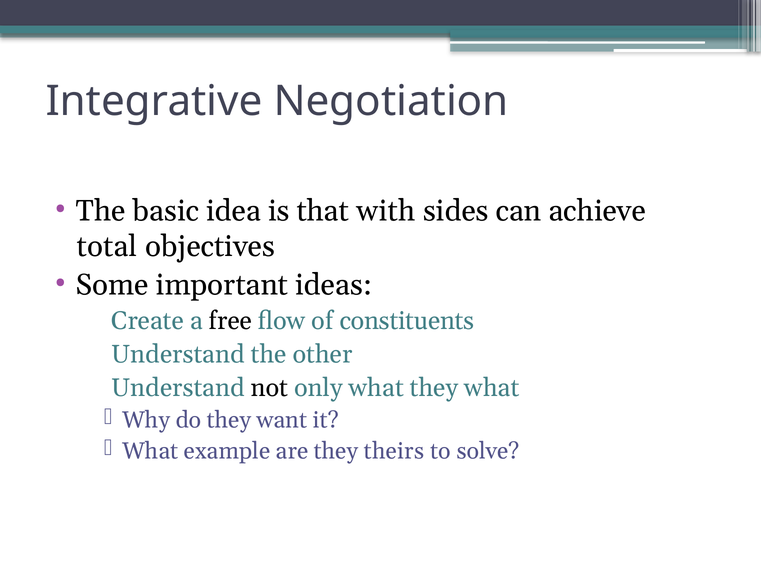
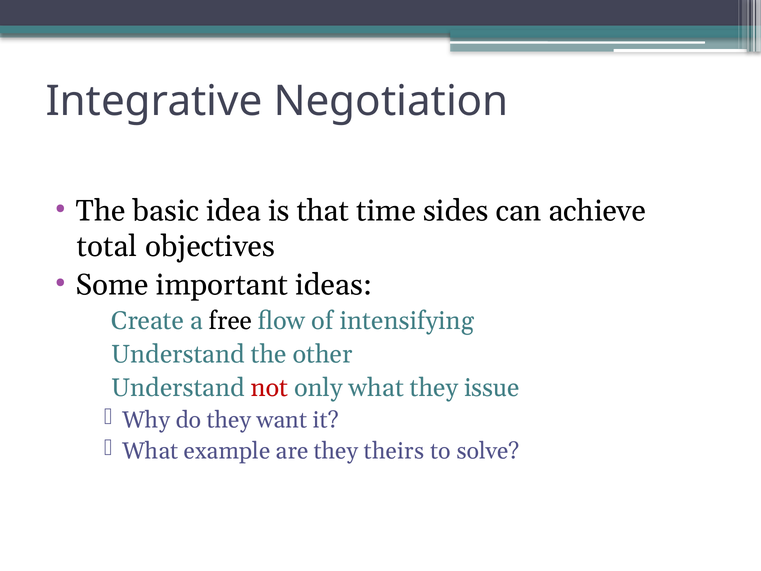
with: with -> time (386, 211)
constituents: constituents -> intensifying (407, 321)
not colour: black -> red (269, 388)
they what: what -> issue (492, 388)
